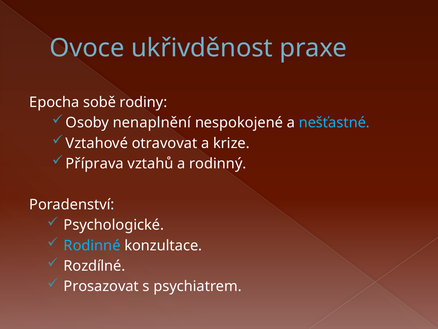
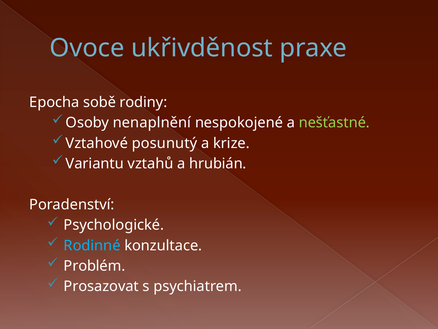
nešťastné colour: light blue -> light green (334, 123)
otravovat: otravovat -> posunutý (164, 143)
Příprava: Příprava -> Variantu (95, 163)
rodinný: rodinný -> hrubián (218, 163)
Rozdílné: Rozdílné -> Problém (94, 266)
